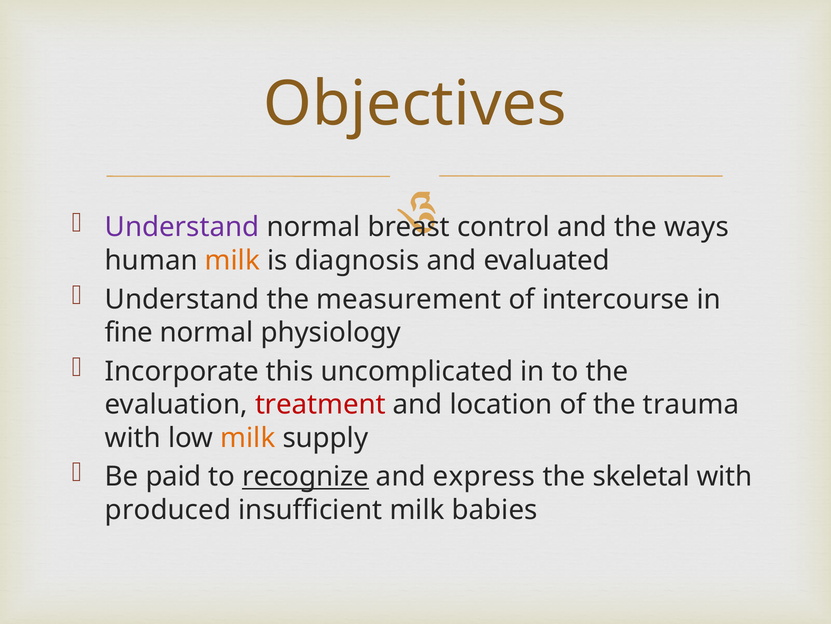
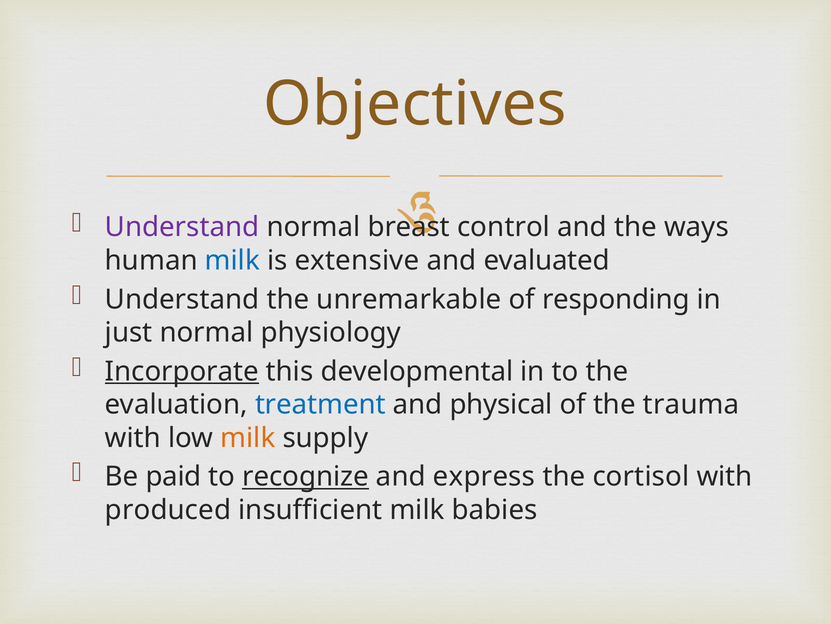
milk colour: orange -> blue (232, 260)
diagnosis: diagnosis -> extensive (357, 260)
measurement: measurement -> unremarkable (409, 299)
intercourse: intercourse -> responding (616, 299)
fine: fine -> just (129, 332)
Incorporate underline: none -> present (182, 371)
uncomplicated: uncomplicated -> developmental (417, 371)
treatment colour: red -> blue (320, 404)
location: location -> physical (501, 404)
skeletal: skeletal -> cortisol (641, 476)
